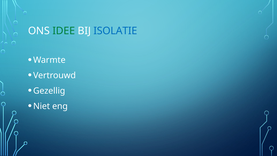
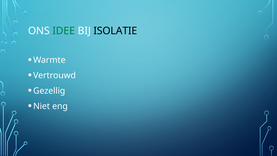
ISOLATIE colour: blue -> black (115, 31)
